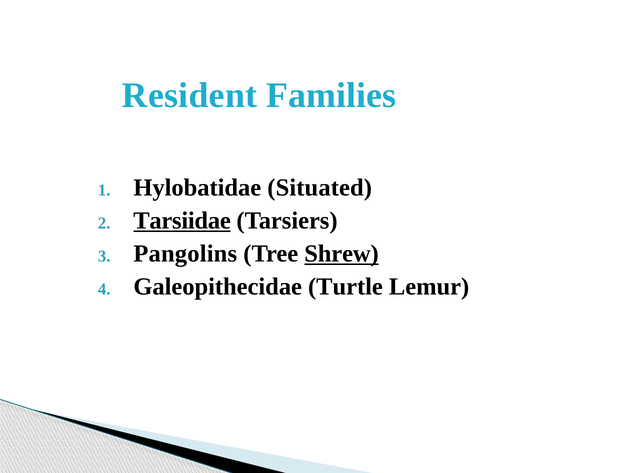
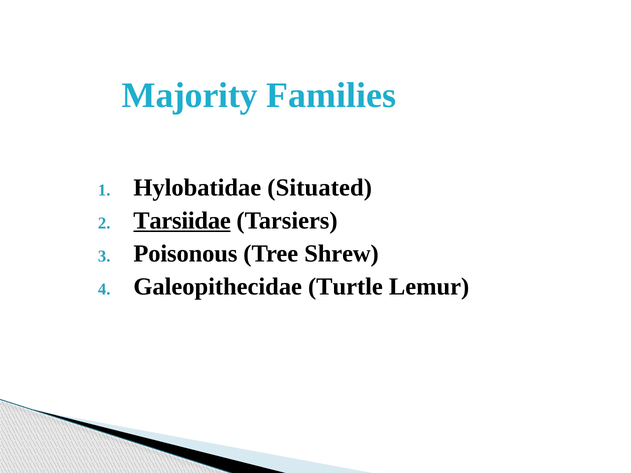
Resident: Resident -> Majority (190, 96)
Pangolins: Pangolins -> Poisonous (185, 254)
Shrew underline: present -> none (341, 254)
